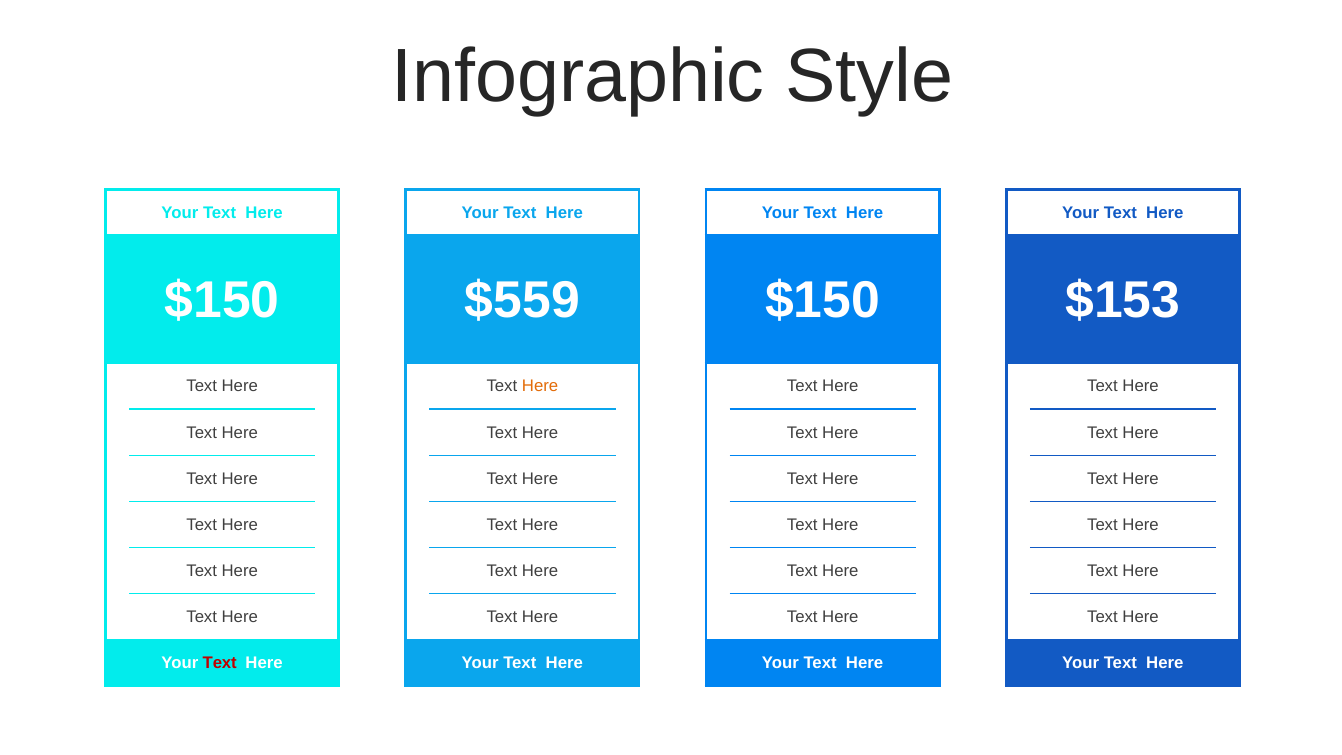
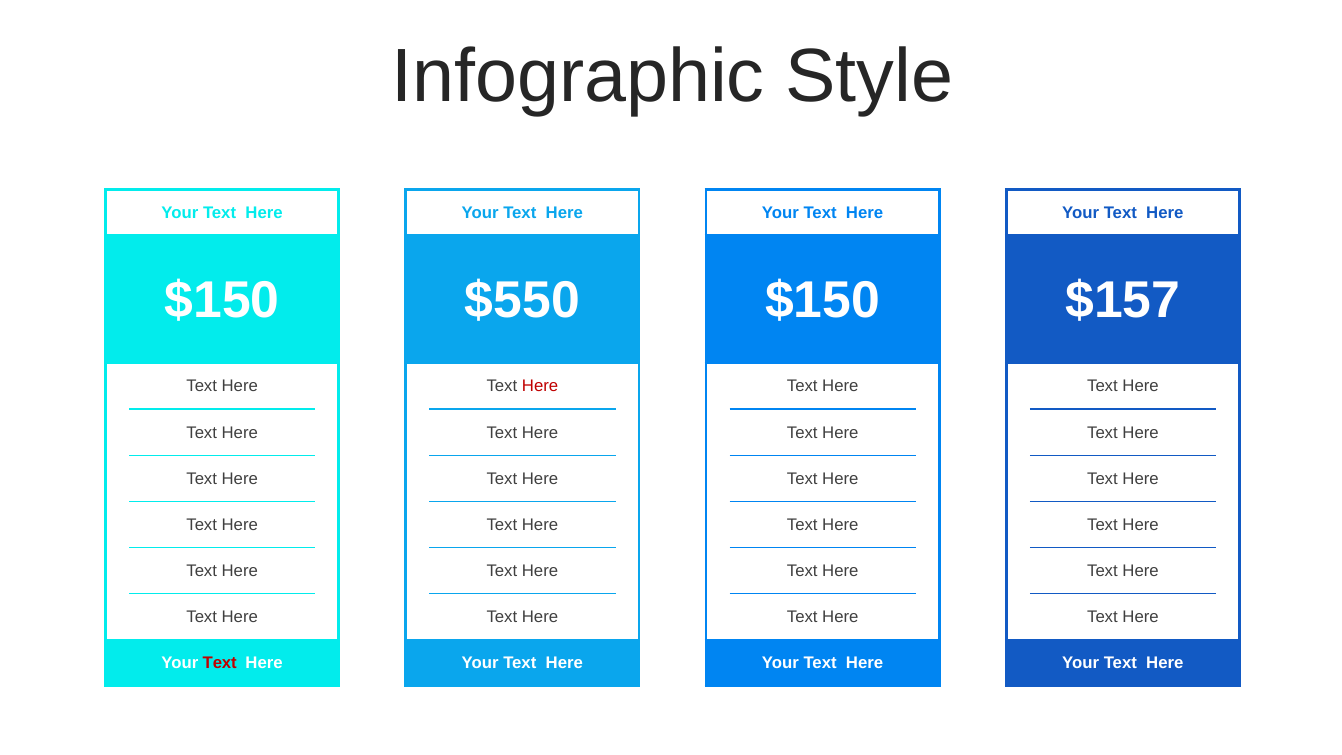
$559: $559 -> $550 (522, 300)
$153: $153 -> $157 (1123, 300)
Here colour: orange -> red (540, 386)
